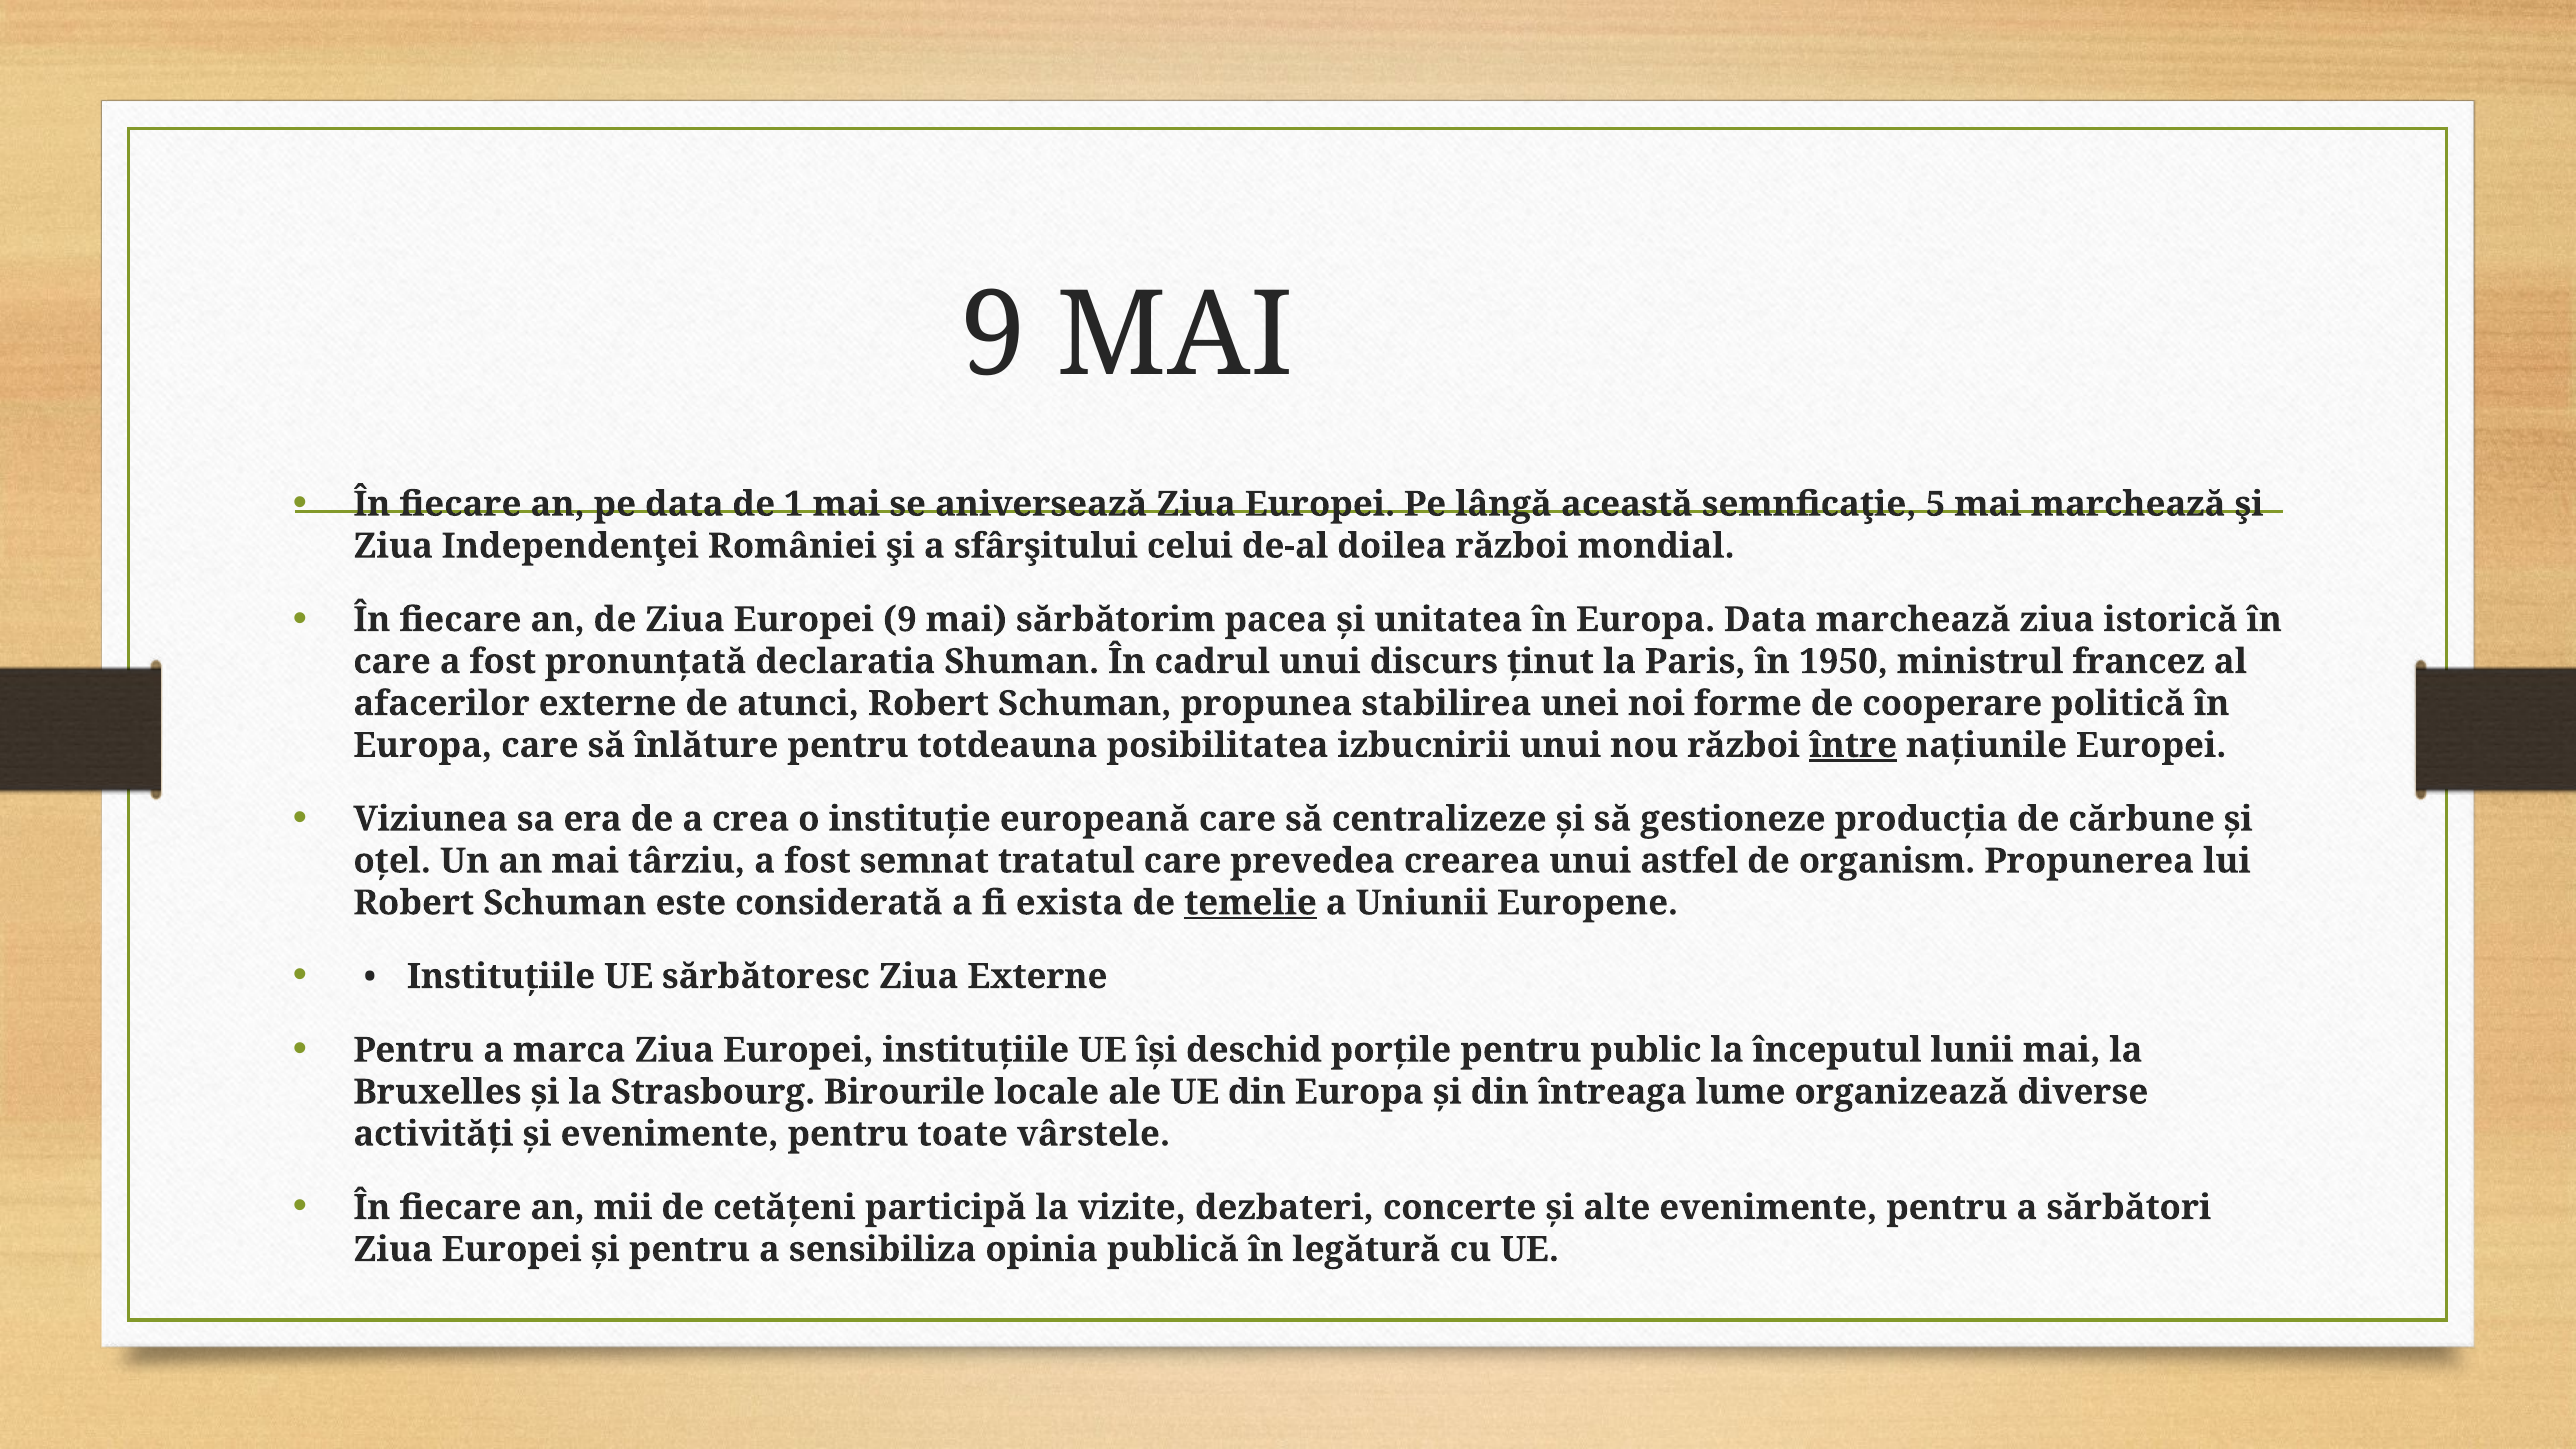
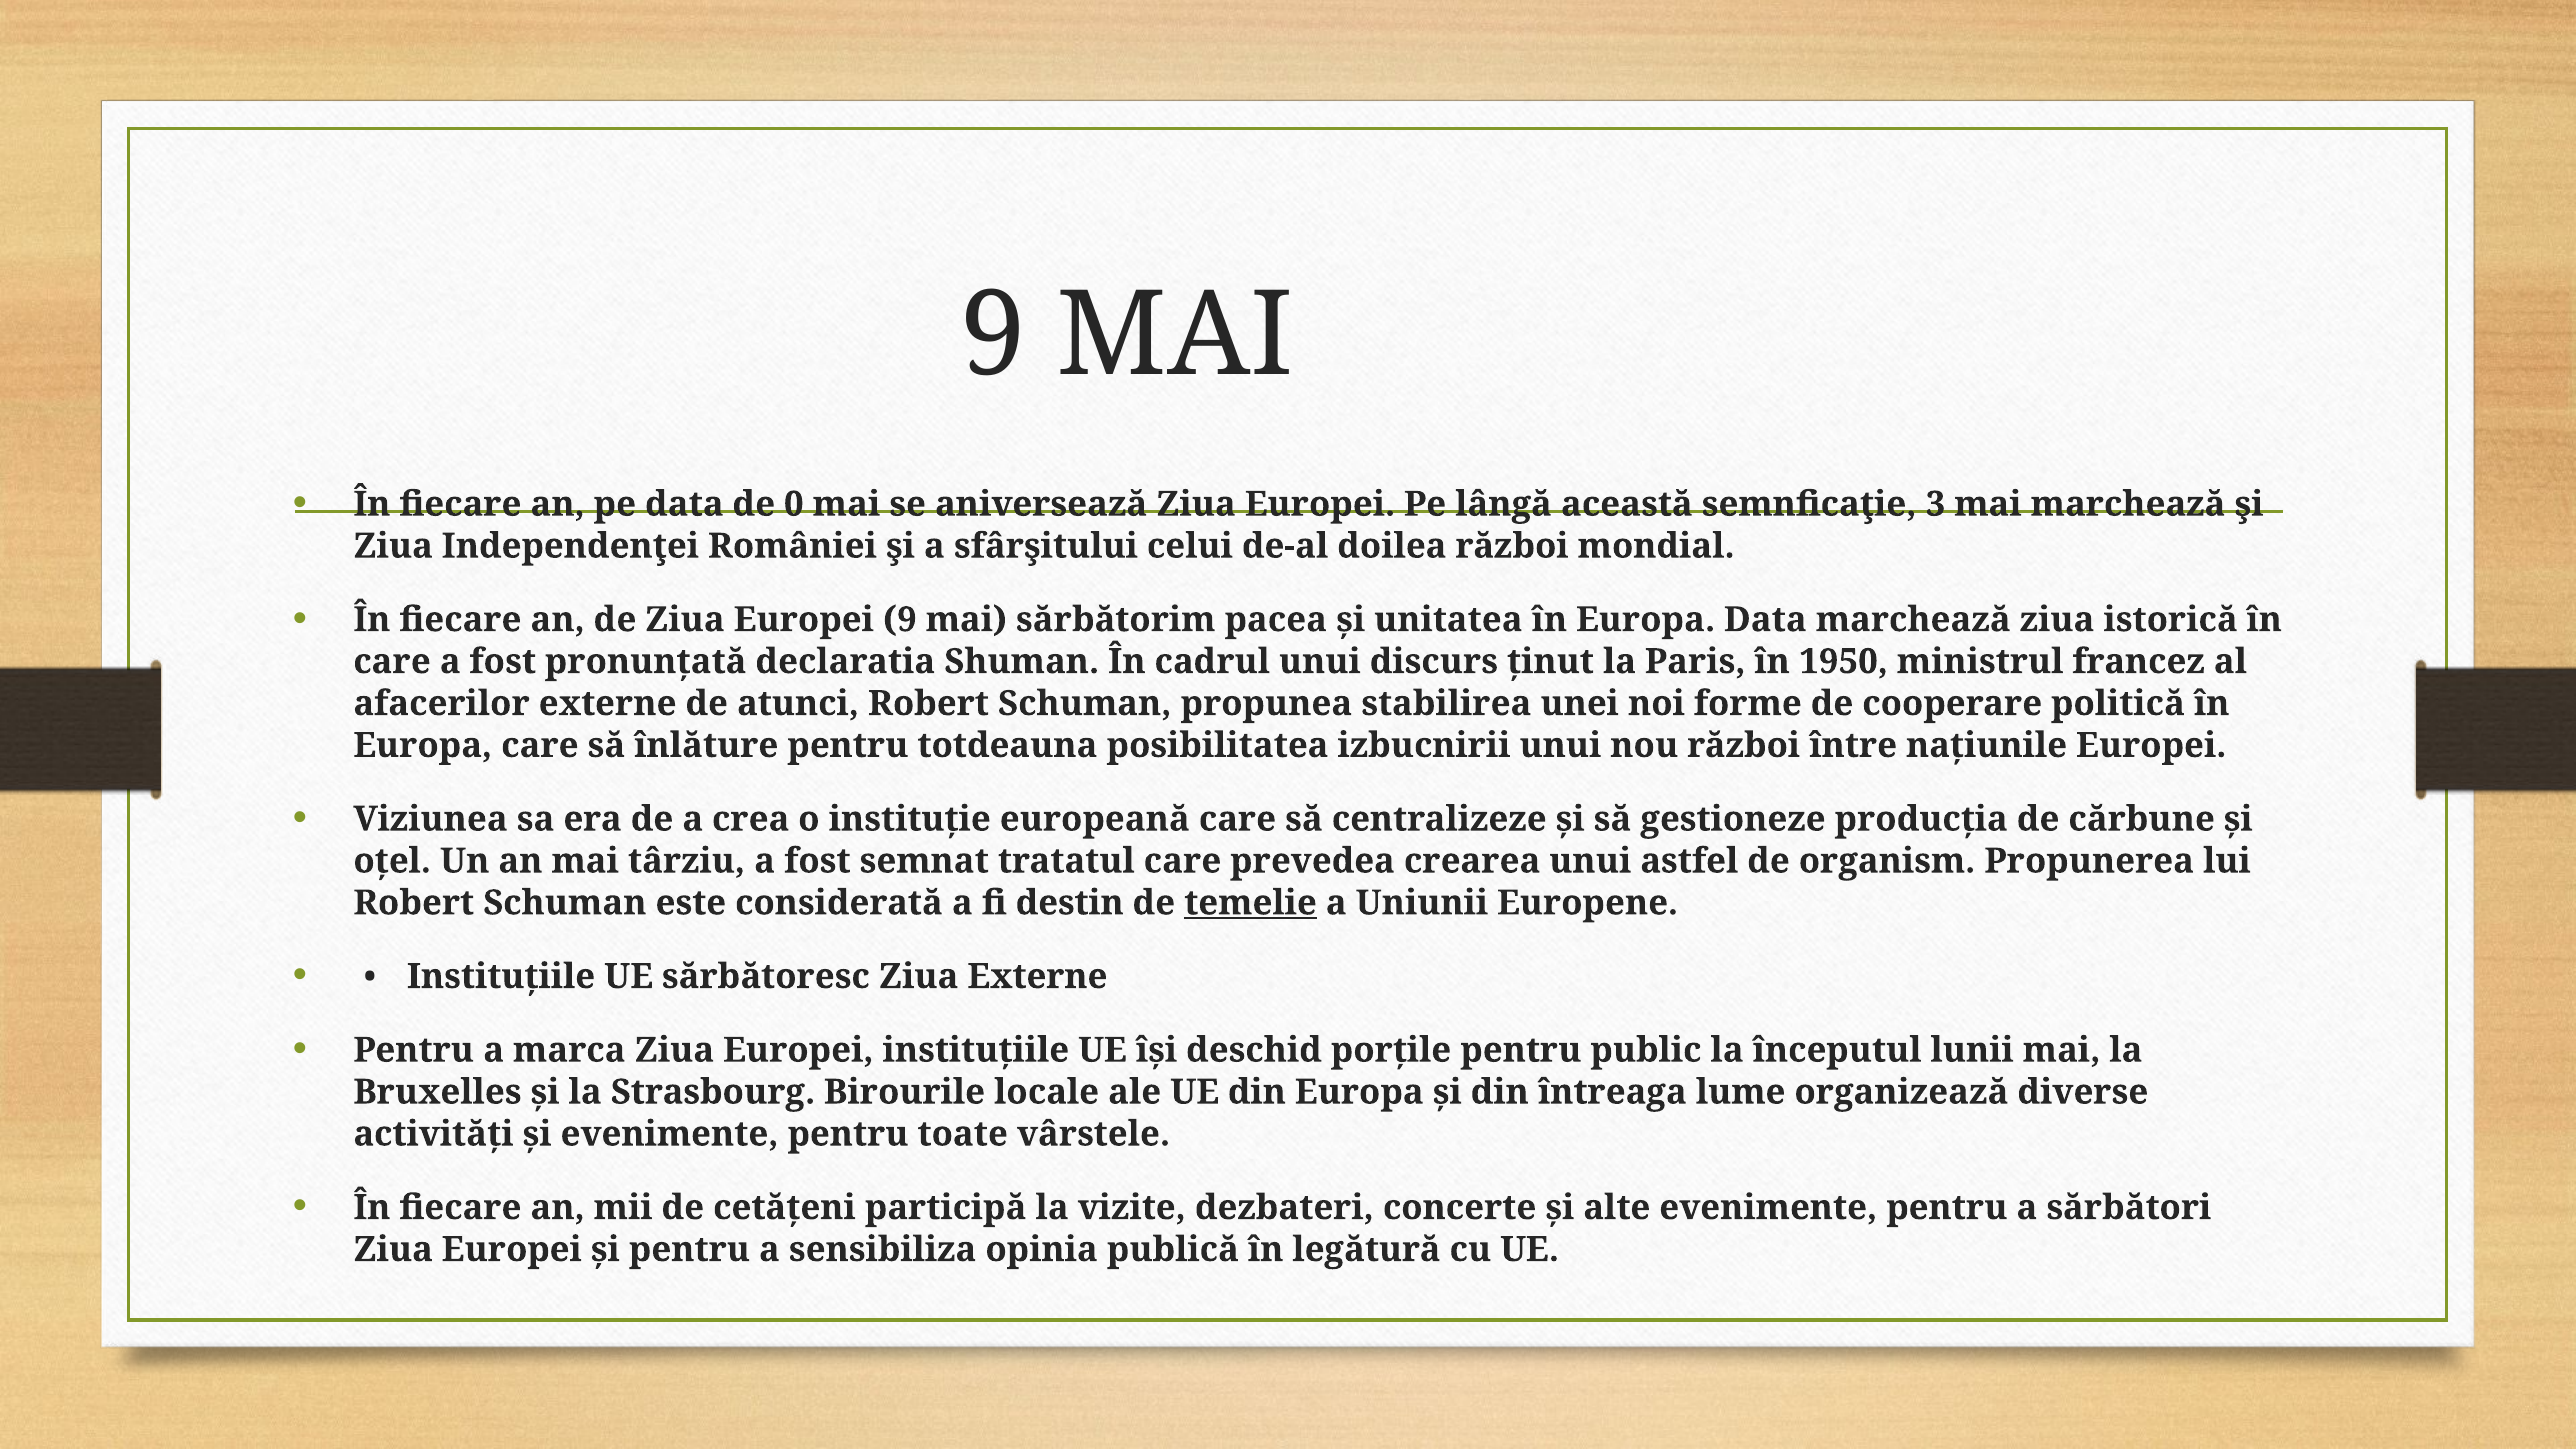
1: 1 -> 0 (794, 504)
5: 5 -> 3 (1935, 504)
între underline: present -> none (1853, 745)
exista: exista -> destin (1070, 903)
